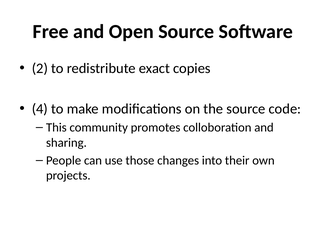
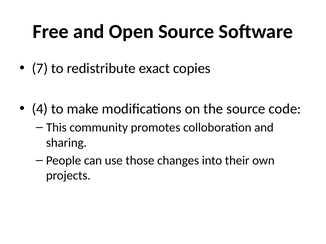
2: 2 -> 7 (40, 68)
